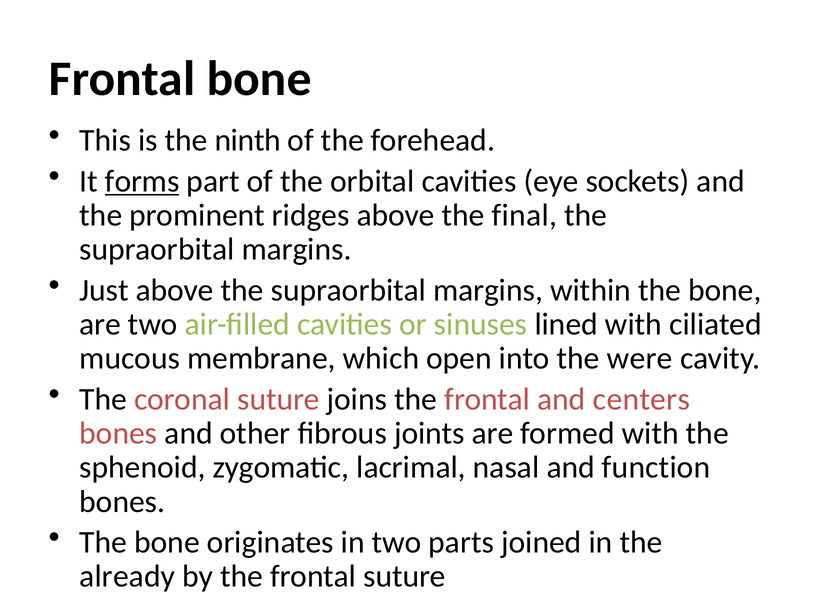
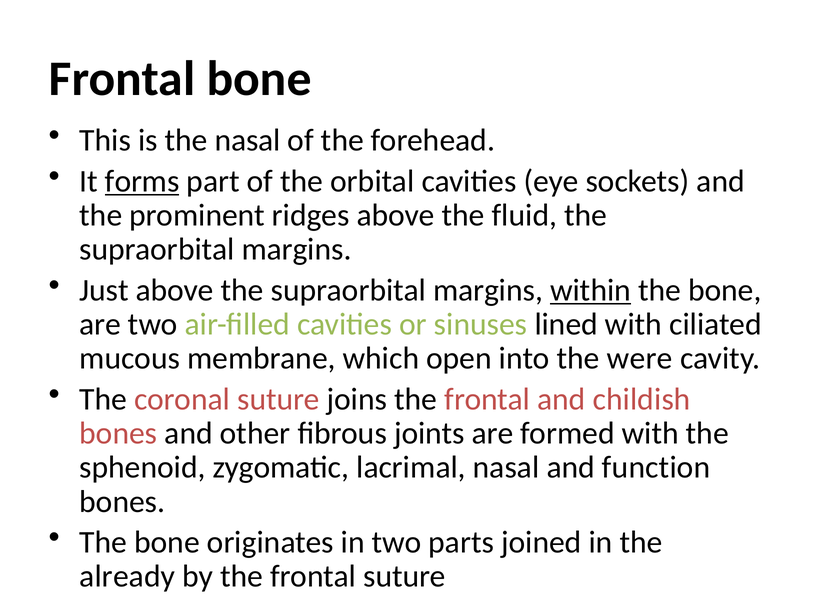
the ninth: ninth -> nasal (248, 141)
final: final -> fluid (524, 215)
within underline: none -> present (591, 290)
centers: centers -> childish (642, 399)
